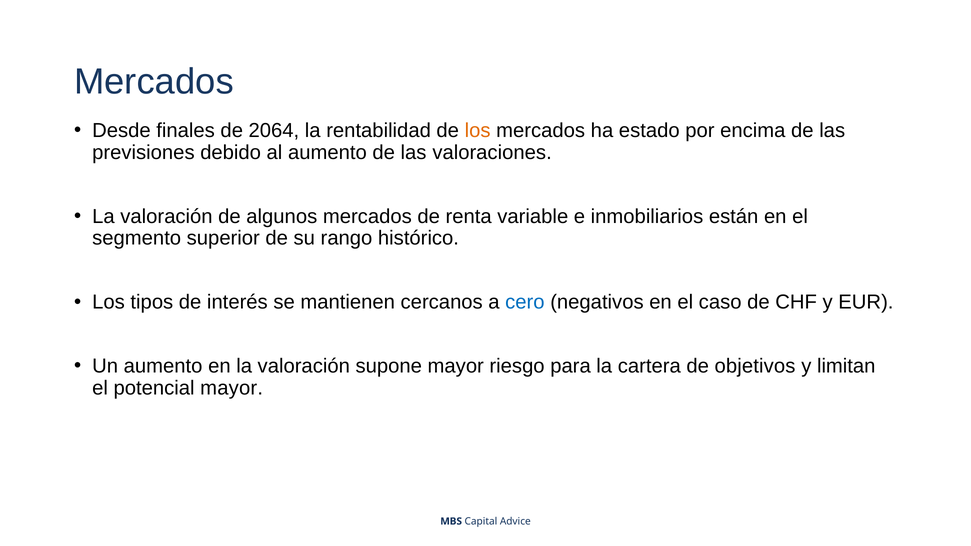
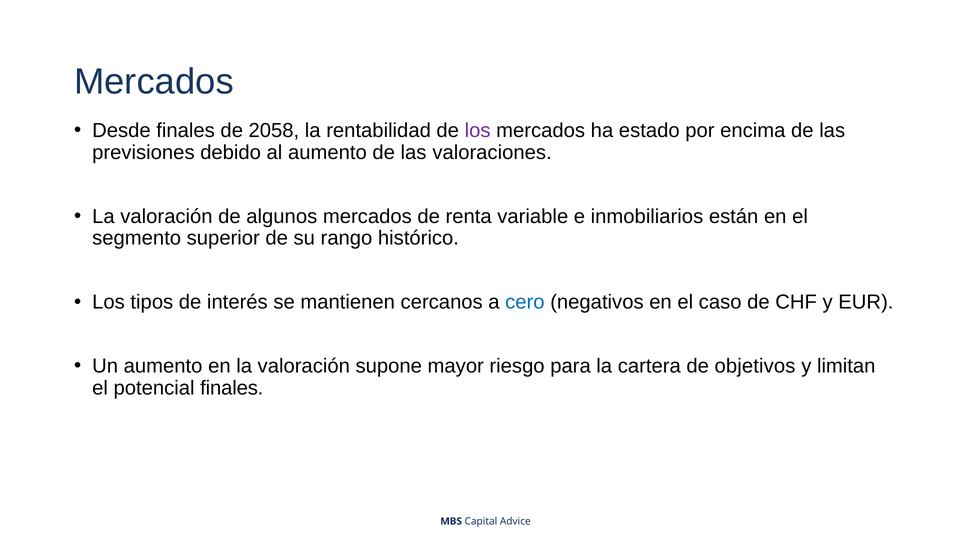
2064: 2064 -> 2058 (274, 131)
los colour: orange -> purple (478, 131)
potencial mayor: mayor -> finales (232, 388)
